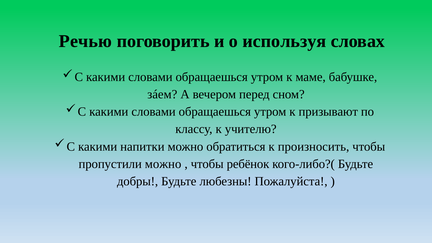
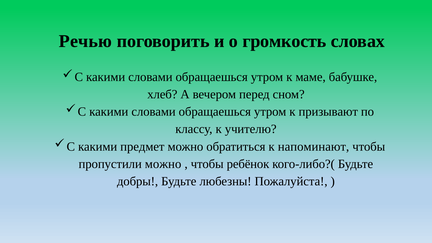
используя: используя -> громкость (284, 41)
зáем: зáем -> хлеб (162, 94)
напитки: напитки -> предмет (142, 147)
произносить: произносить -> напоминают (314, 147)
